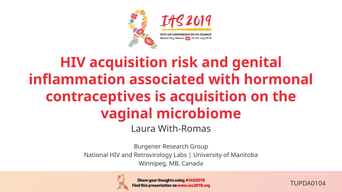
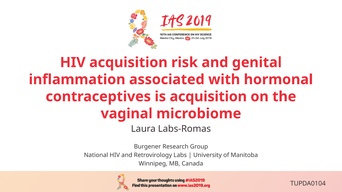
With-Romas: With-Romas -> Labs-Romas (184, 129)
